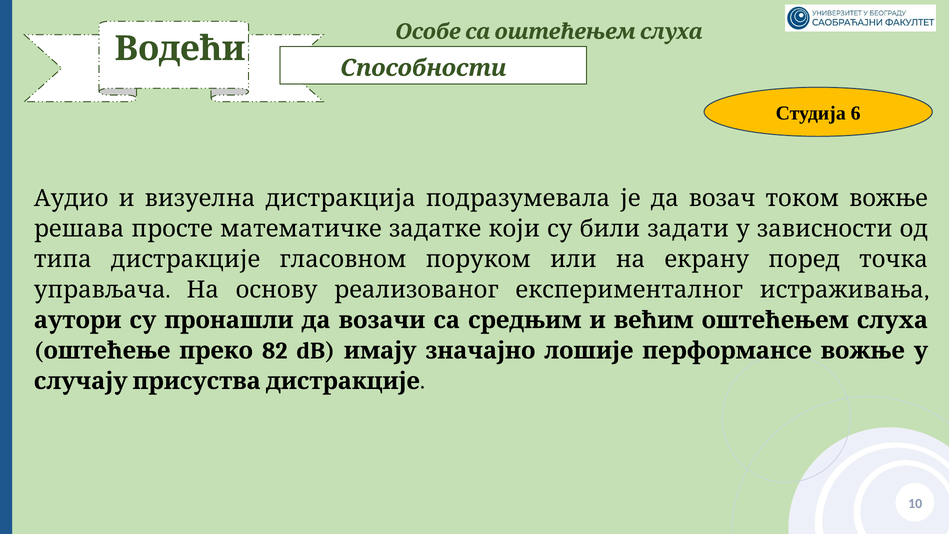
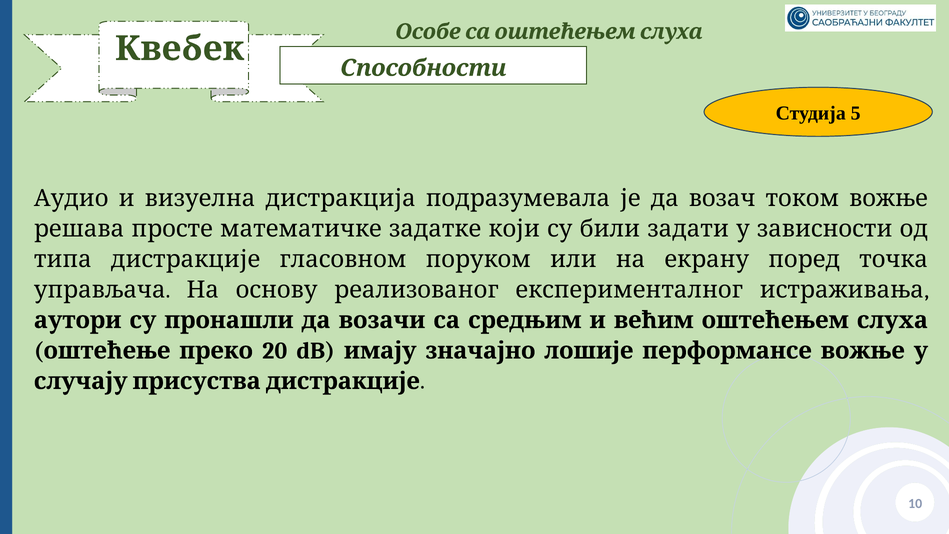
Водећи: Водећи -> Квебек (180, 49)
6: 6 -> 5 (856, 113)
82: 82 -> 20 (275, 351)
